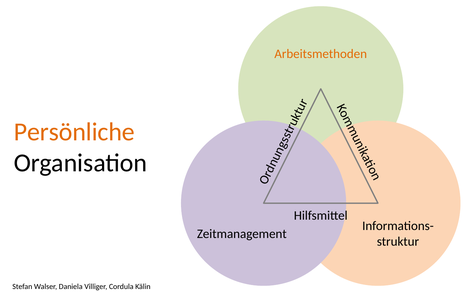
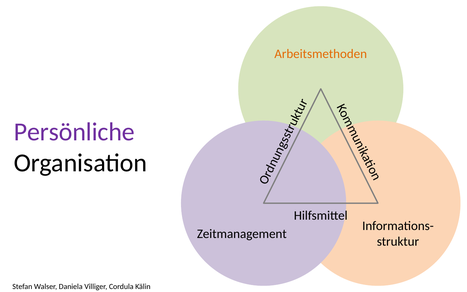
Persönliche colour: orange -> purple (74, 132)
